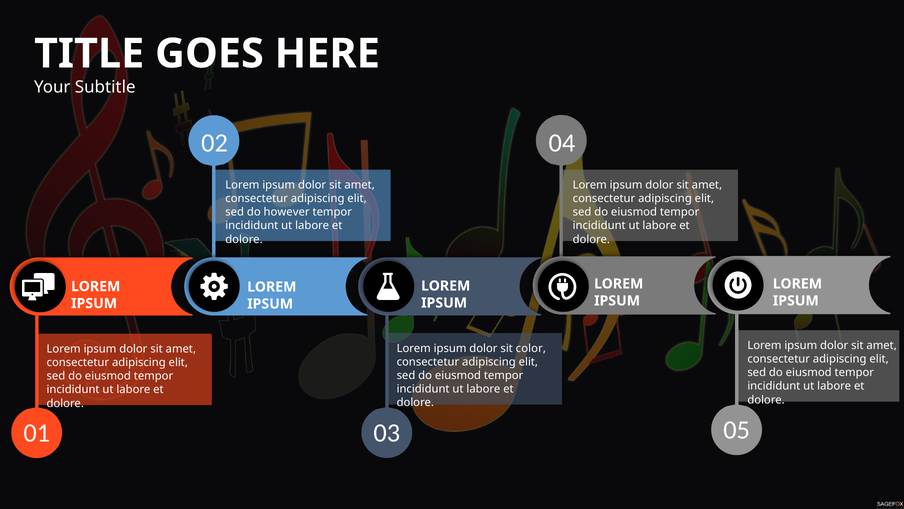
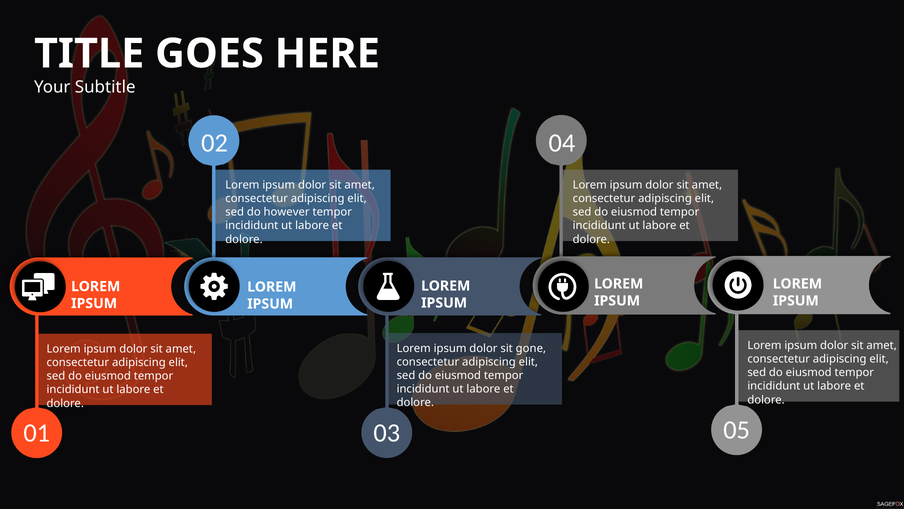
color: color -> gone (531, 348)
